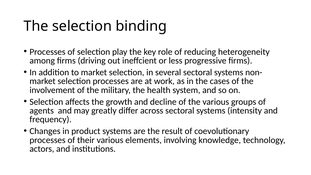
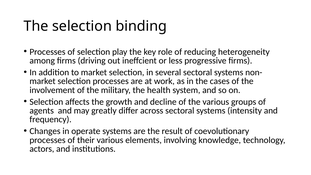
product: product -> operate (86, 131)
